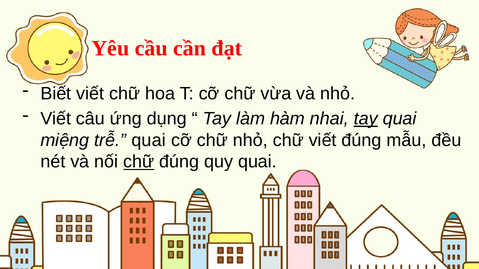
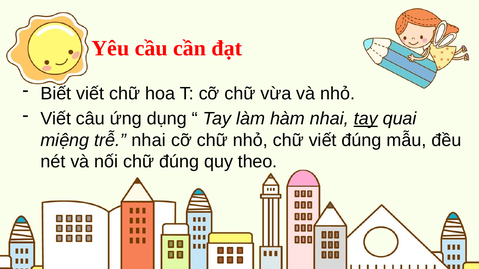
trễ quai: quai -> nhai (149, 140)
chữ underline: present -> none (139, 162)
quy quai: quai -> theo (258, 162)
